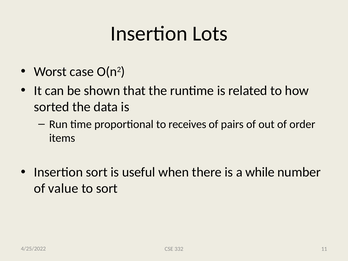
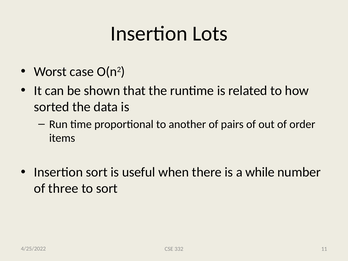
receives: receives -> another (187, 124)
value: value -> three (63, 189)
